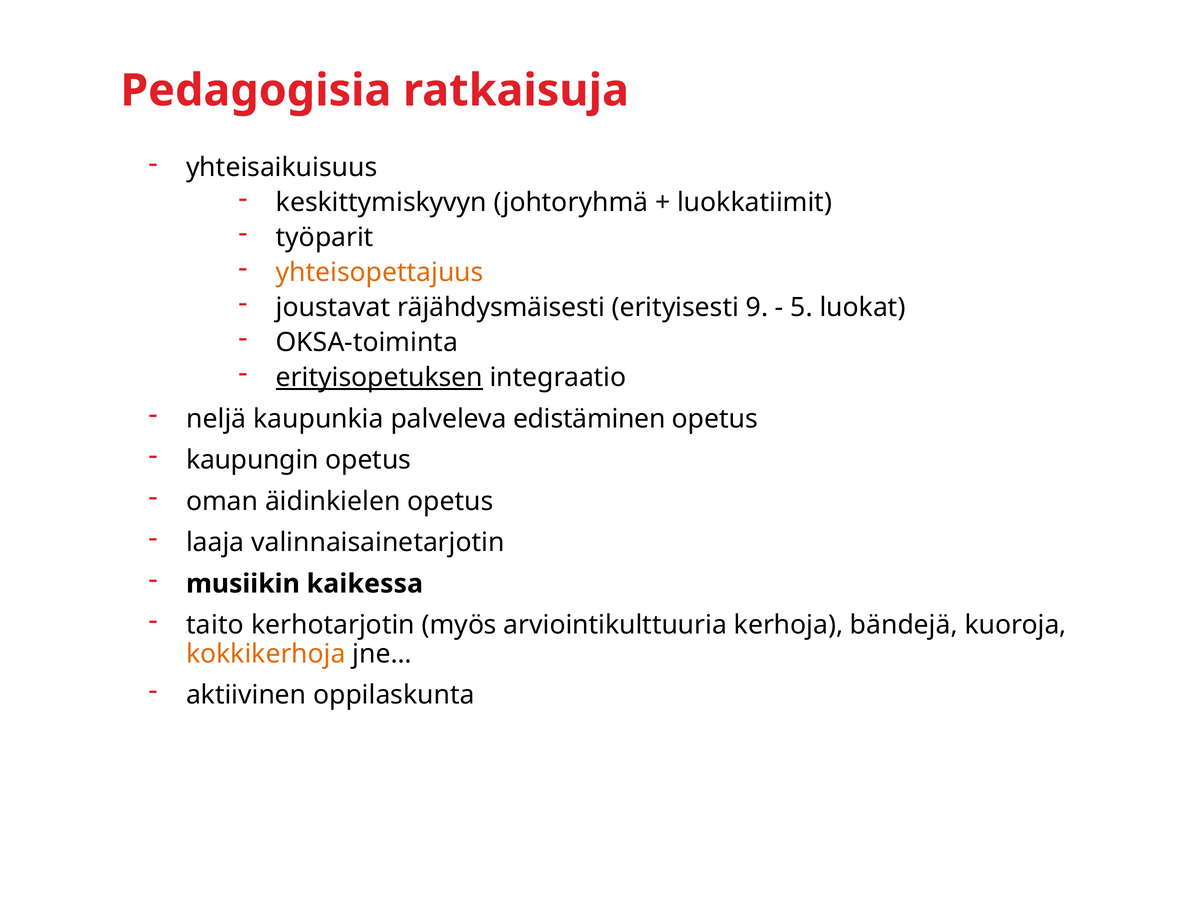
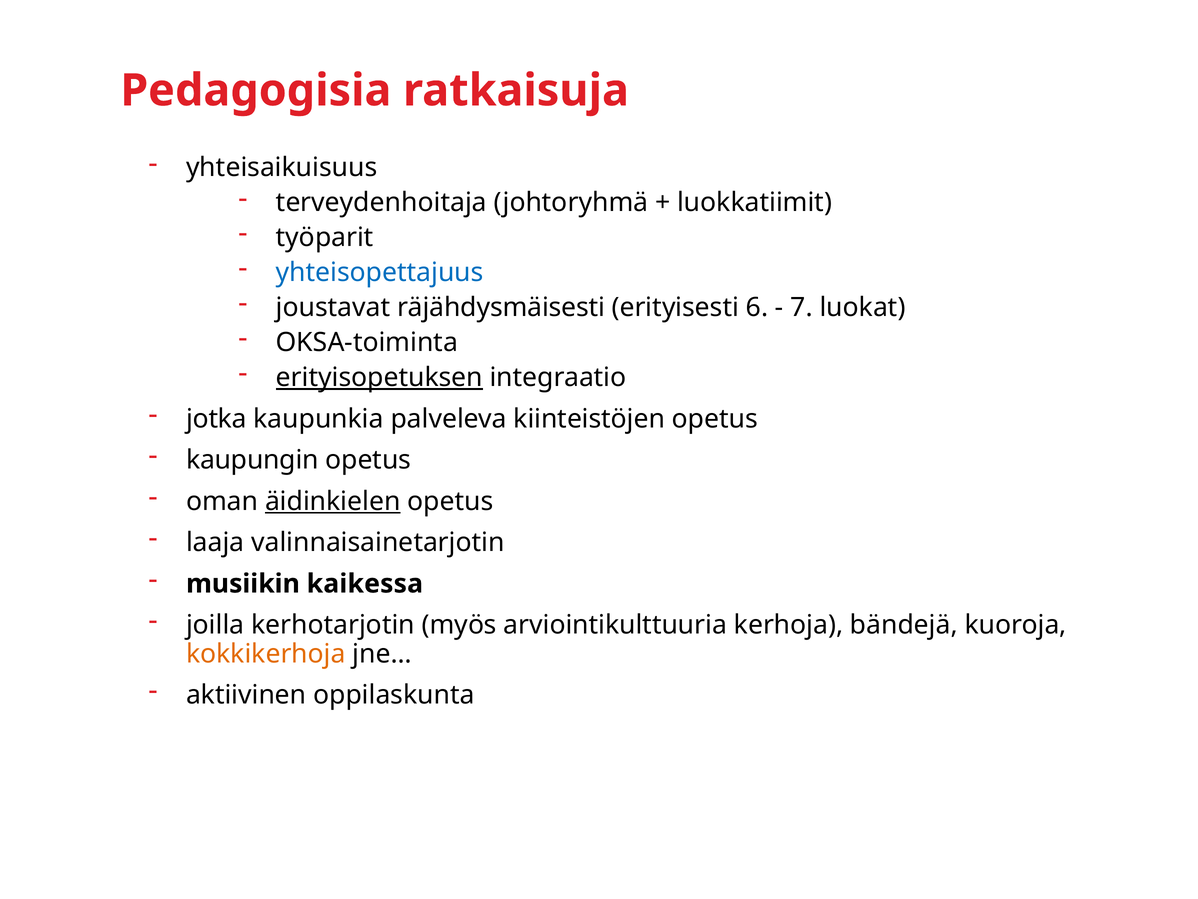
keskittymiskyvyn: keskittymiskyvyn -> terveydenhoitaja (381, 203)
yhteisopettajuus colour: orange -> blue (380, 272)
9: 9 -> 6 (757, 307)
5: 5 -> 7 (802, 307)
neljä: neljä -> jotka (216, 419)
edistäminen: edistäminen -> kiinteistöjen (589, 419)
äidinkielen underline: none -> present (333, 501)
taito: taito -> joilla (215, 625)
